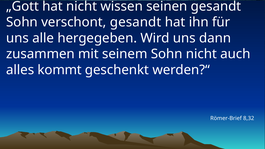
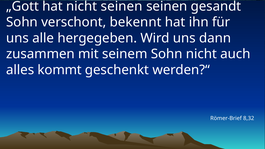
nicht wissen: wissen -> seinen (122, 6)
verschont gesandt: gesandt -> bekennt (136, 22)
